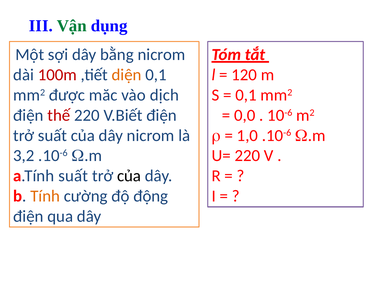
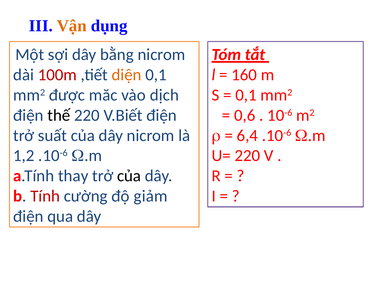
Vận colour: green -> orange (72, 26)
120: 120 -> 160 (244, 75)
thế colour: red -> black (59, 115)
0,0: 0,0 -> 0,6 (245, 115)
1,0: 1,0 -> 6,4 (247, 136)
3,2: 3,2 -> 1,2 (24, 156)
a.Tính suất: suất -> thay (73, 176)
Tính colour: orange -> red (45, 196)
động: động -> giảm (151, 196)
